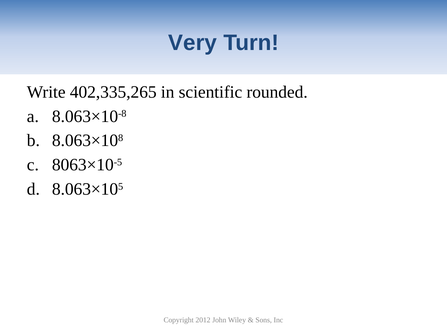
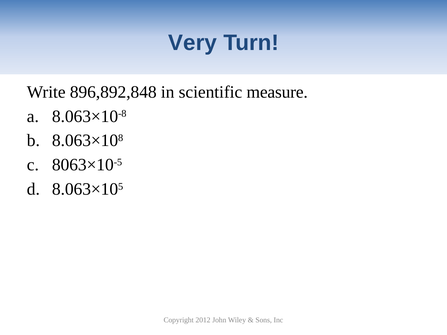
402,335,265: 402,335,265 -> 896,892,848 (113, 92)
rounded: rounded -> measure (277, 92)
